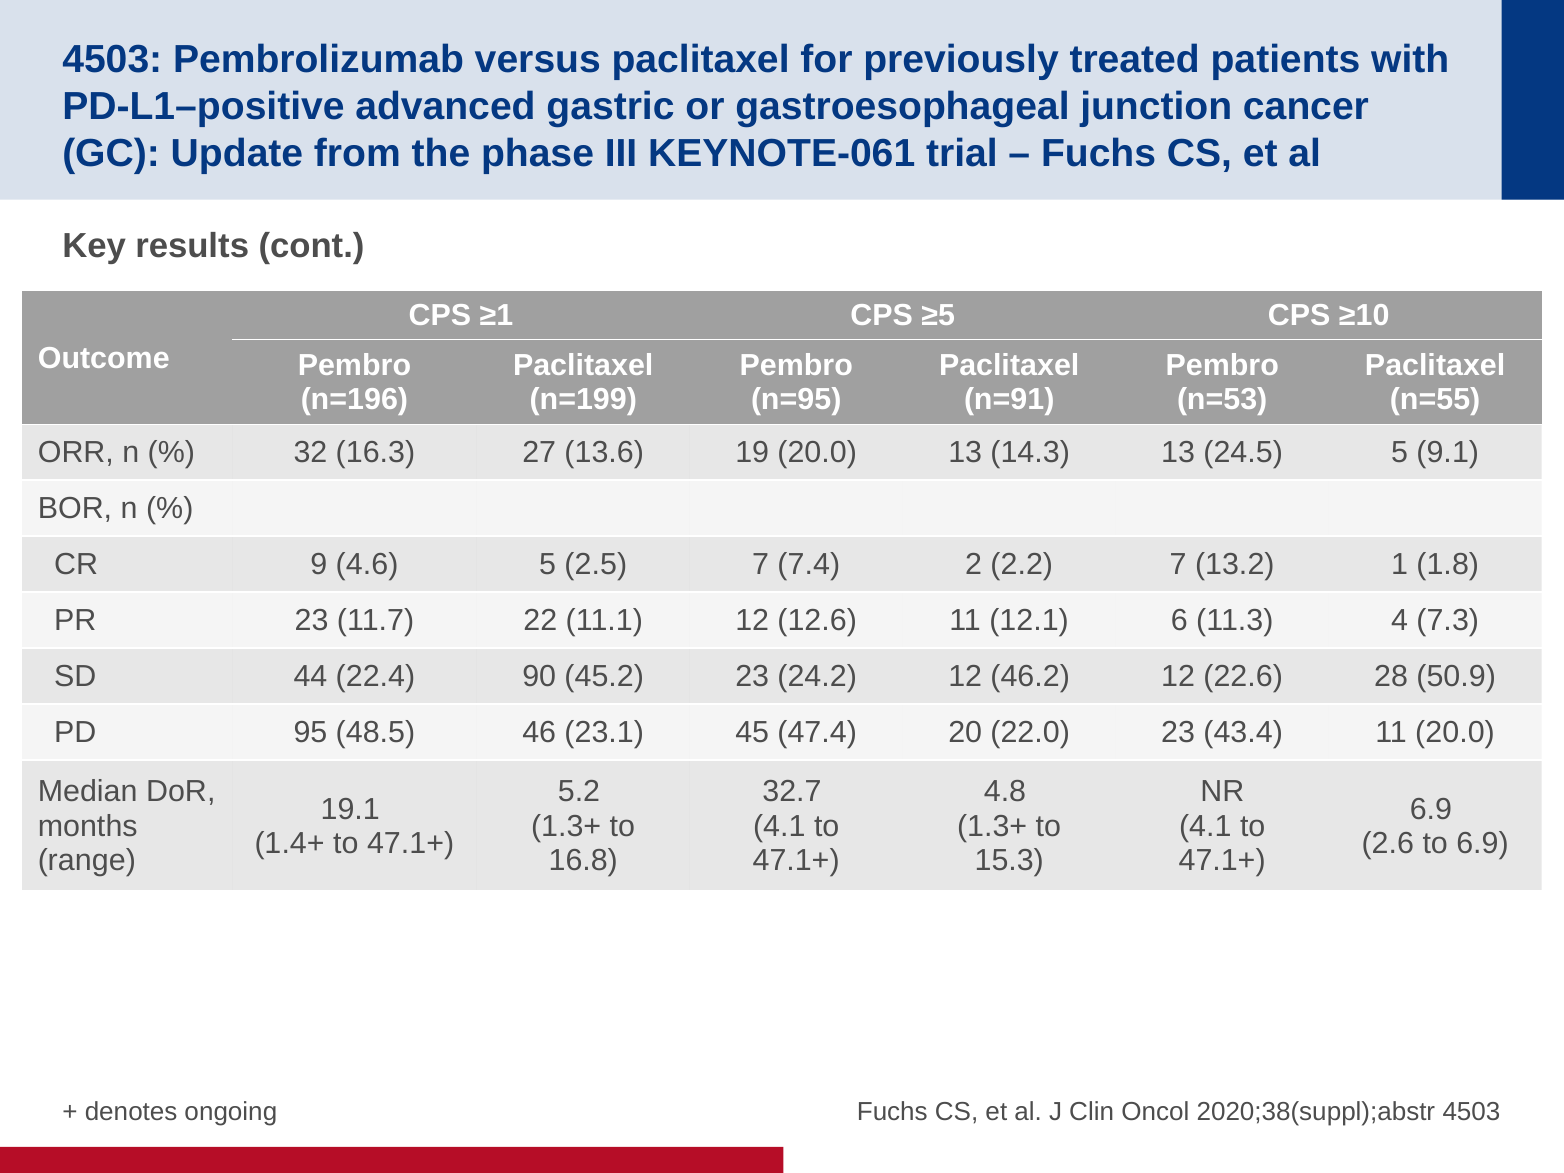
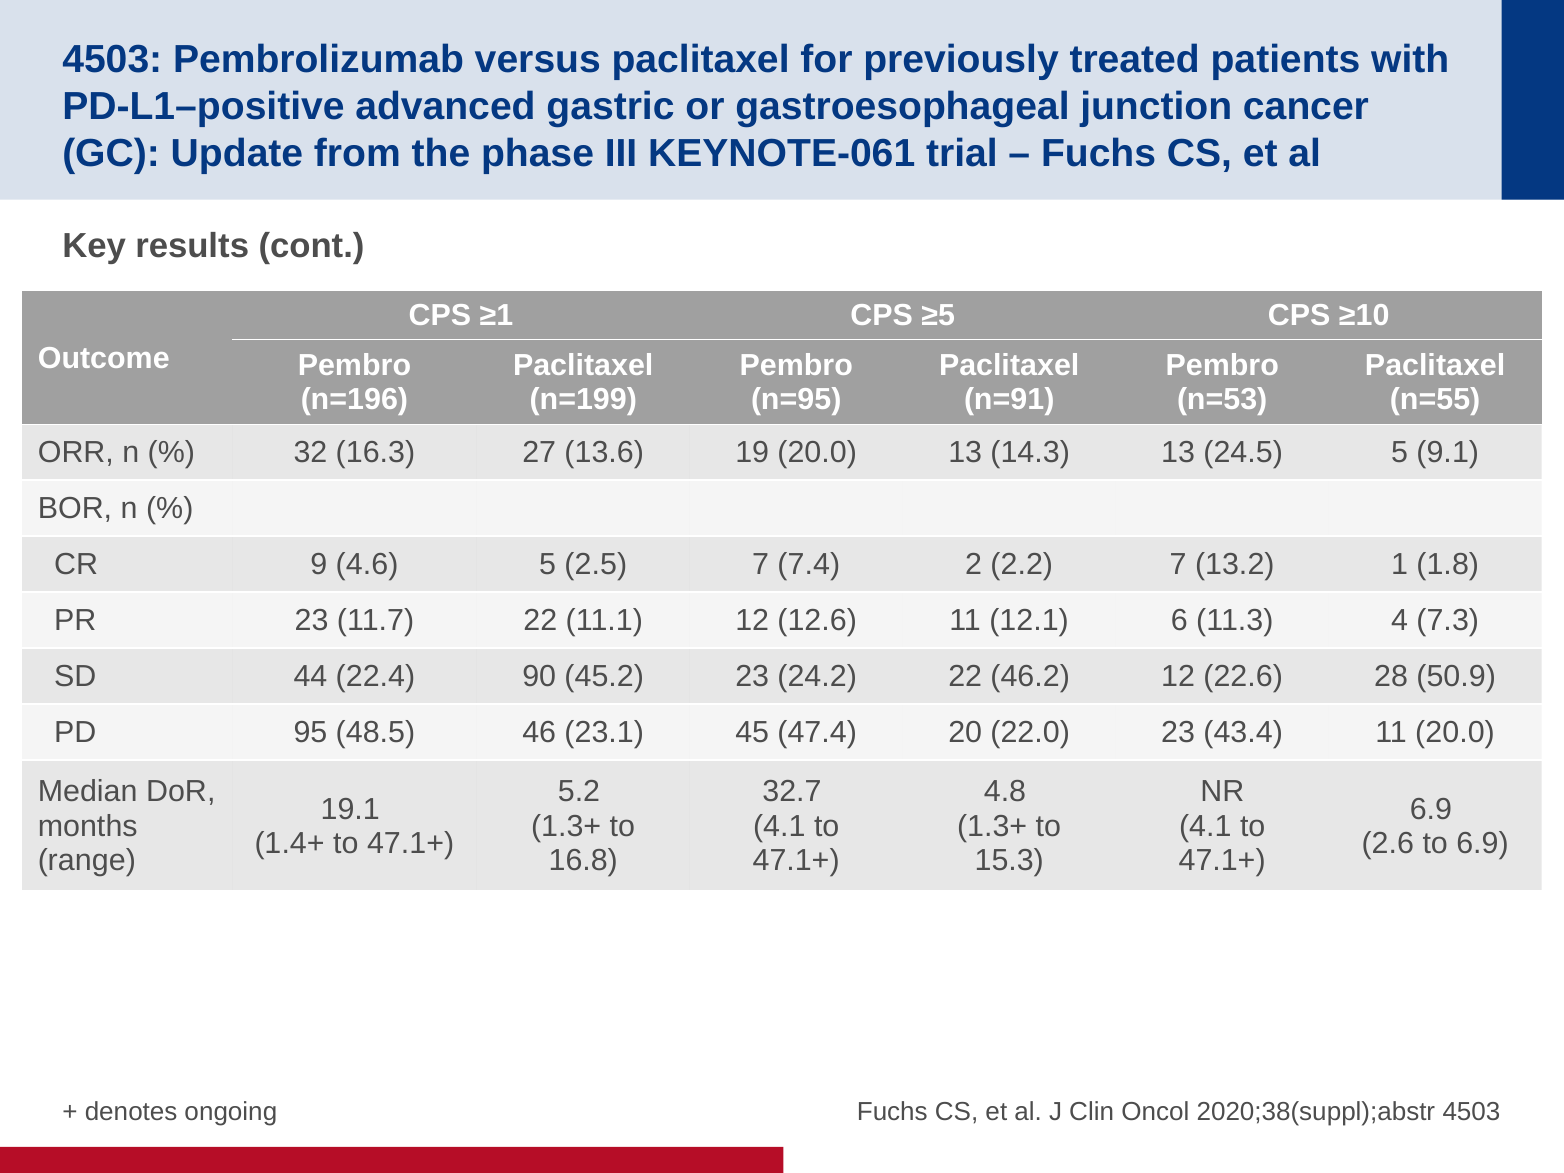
24.2 12: 12 -> 22 (965, 677)
